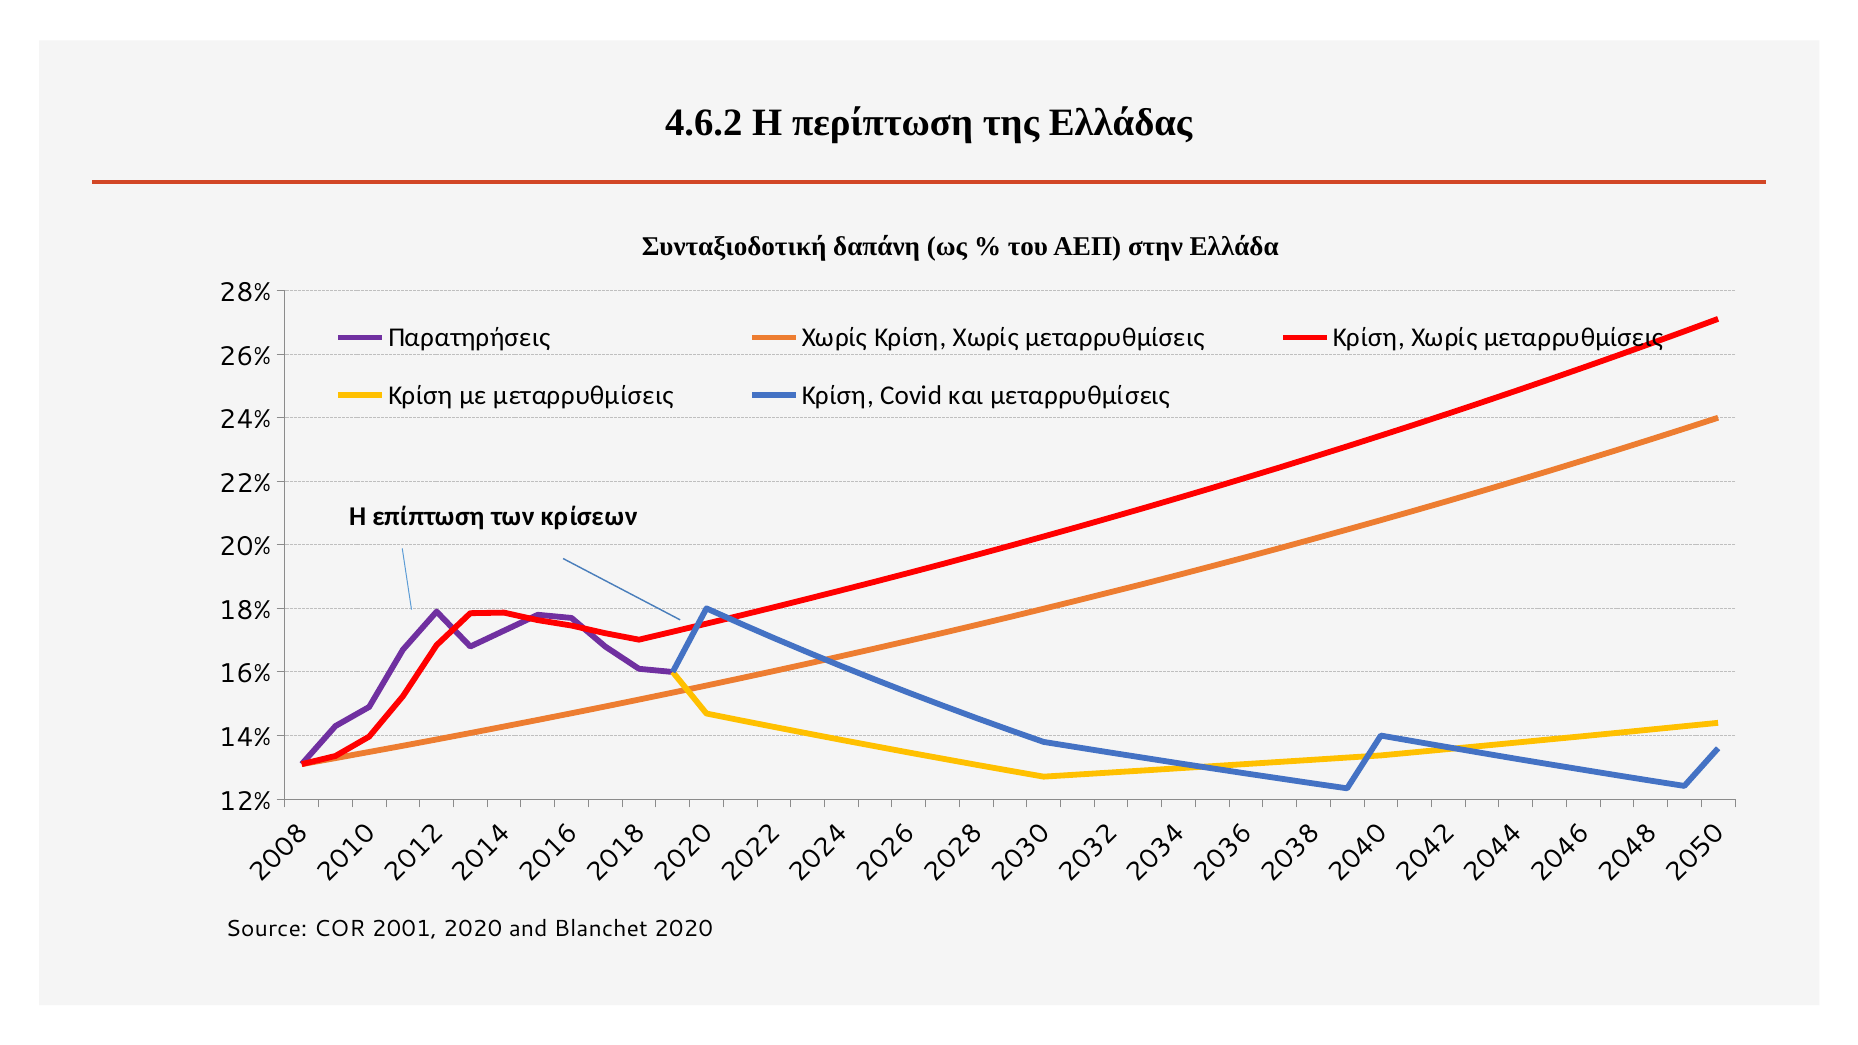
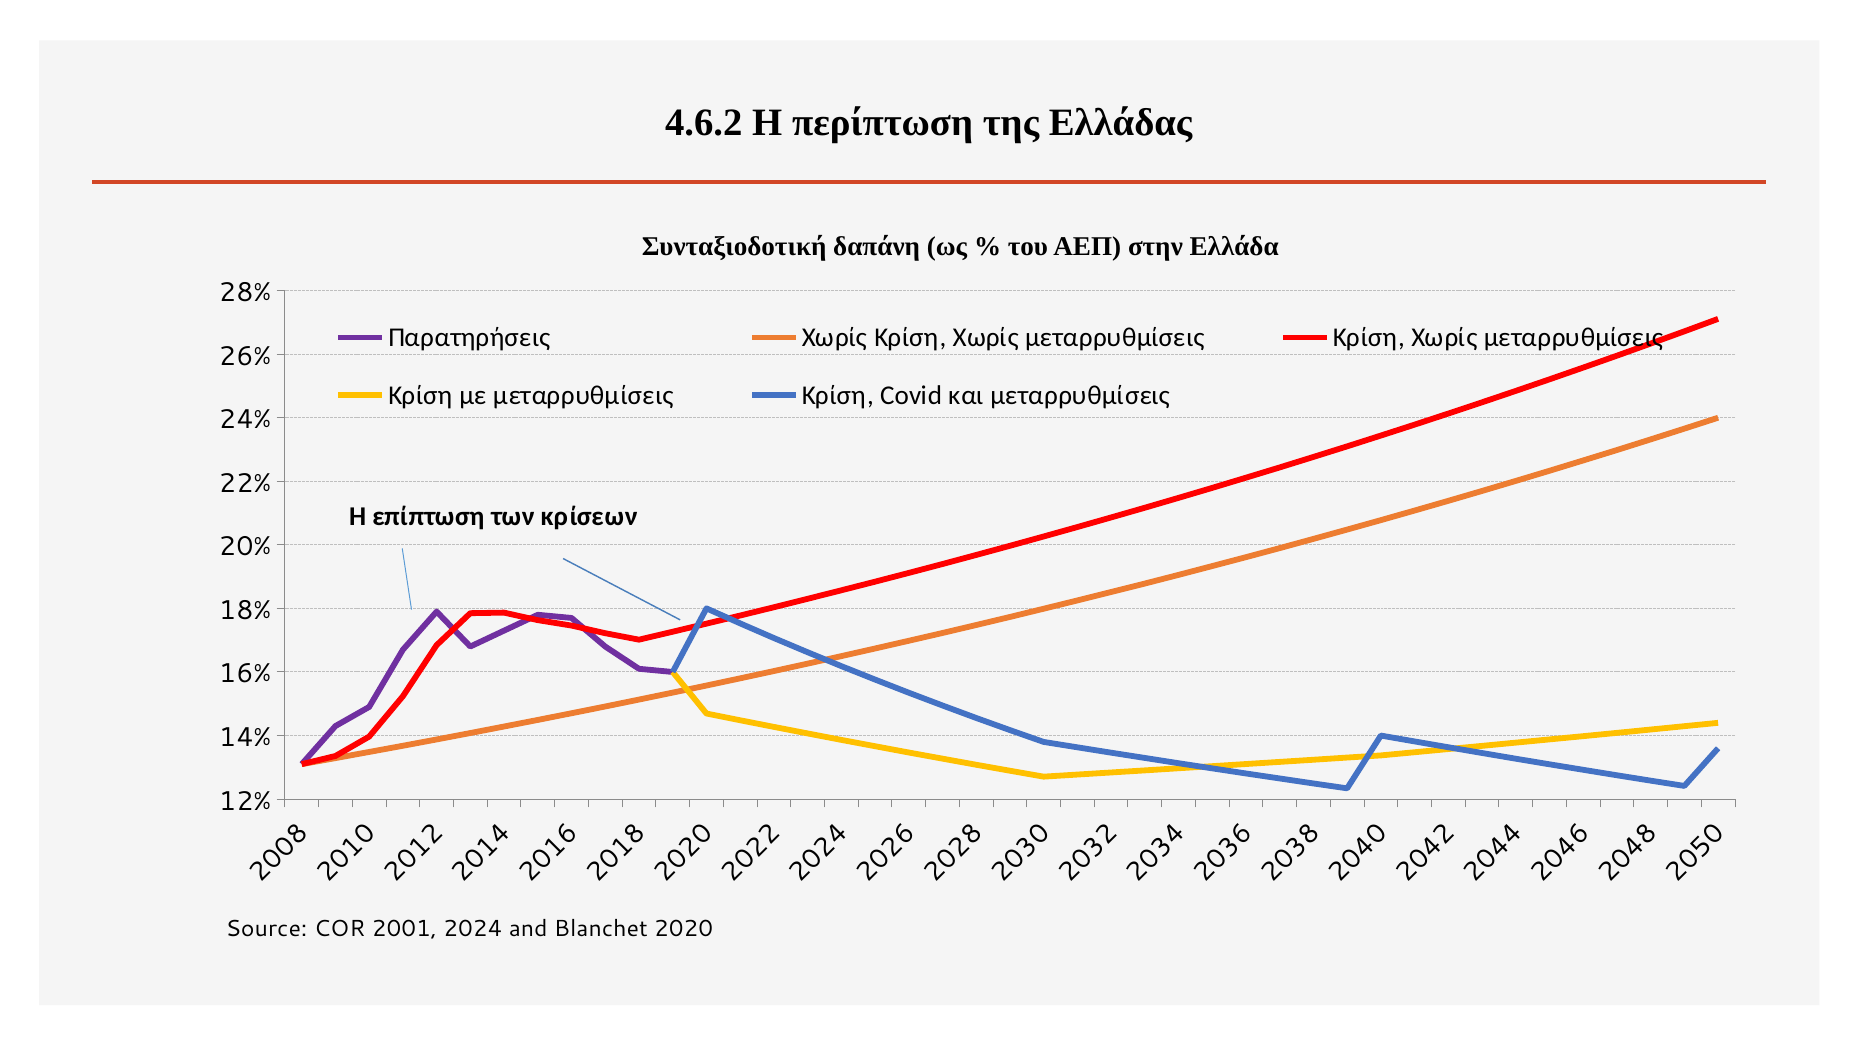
2001 2020: 2020 -> 2024 (473, 929)
